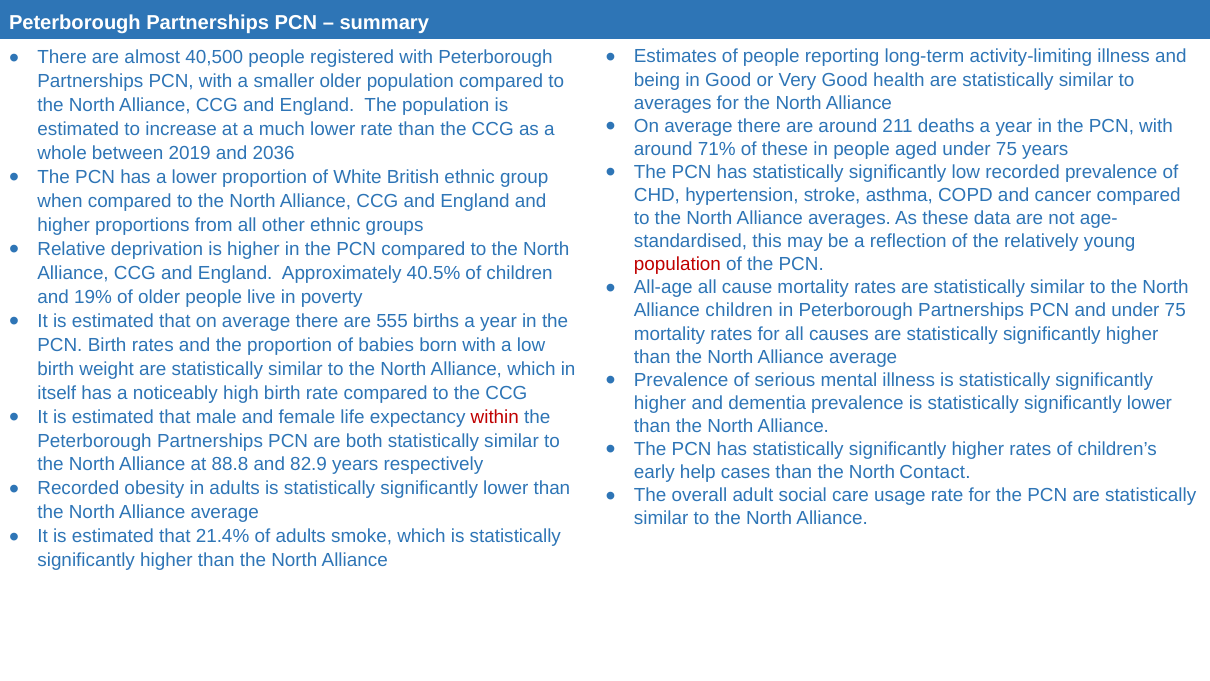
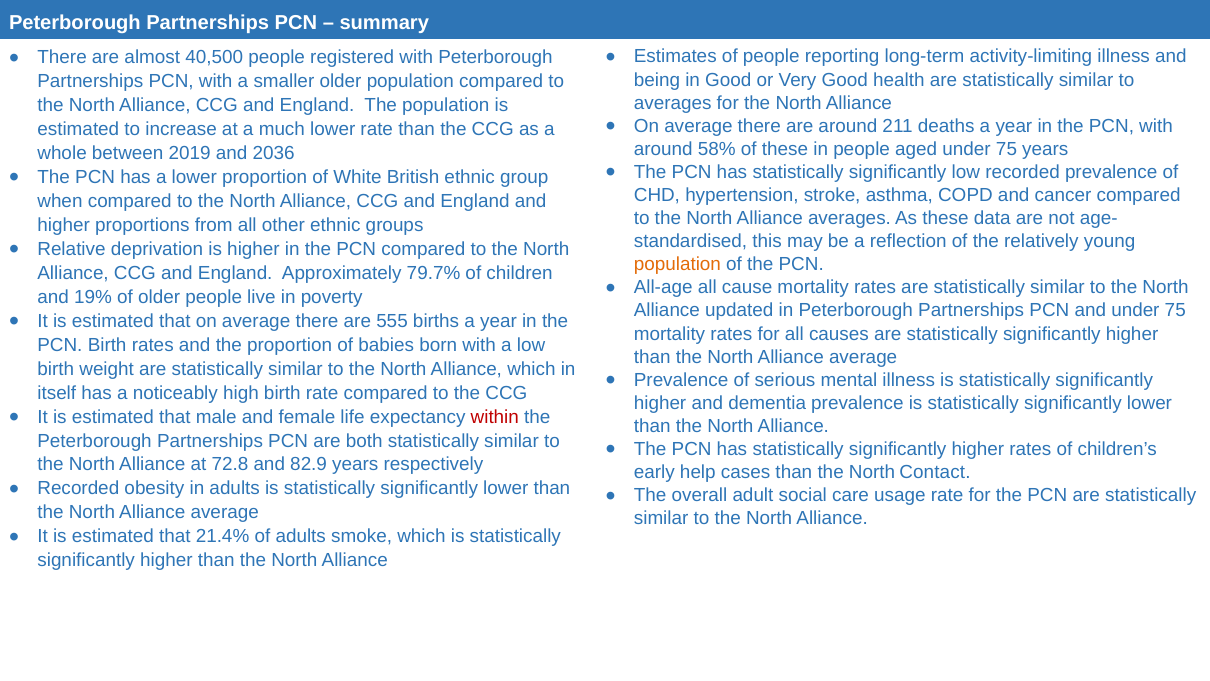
71%: 71% -> 58% (717, 149)
population colour: red -> orange (677, 264)
40.5%: 40.5% -> 79.7% (434, 273)
Alliance children: children -> updated (739, 311)
88.8: 88.8 -> 72.8 (230, 464)
